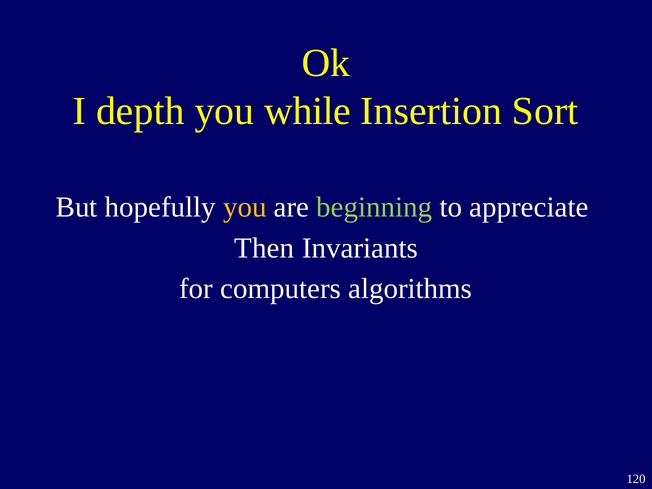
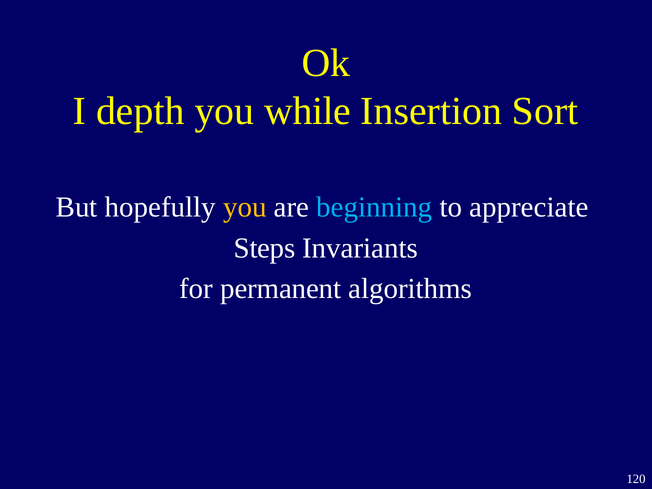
beginning colour: light green -> light blue (374, 207)
Then: Then -> Steps (265, 248)
computers: computers -> permanent (281, 289)
